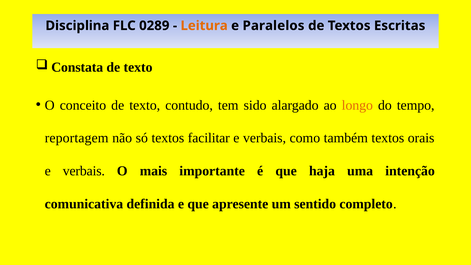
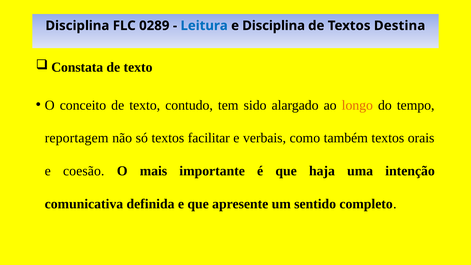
Leitura colour: orange -> blue (204, 26)
e Paralelos: Paralelos -> Disciplina (274, 26)
Escritas: Escritas -> Destina (400, 26)
verbais: verbais -> coesão (84, 171)
